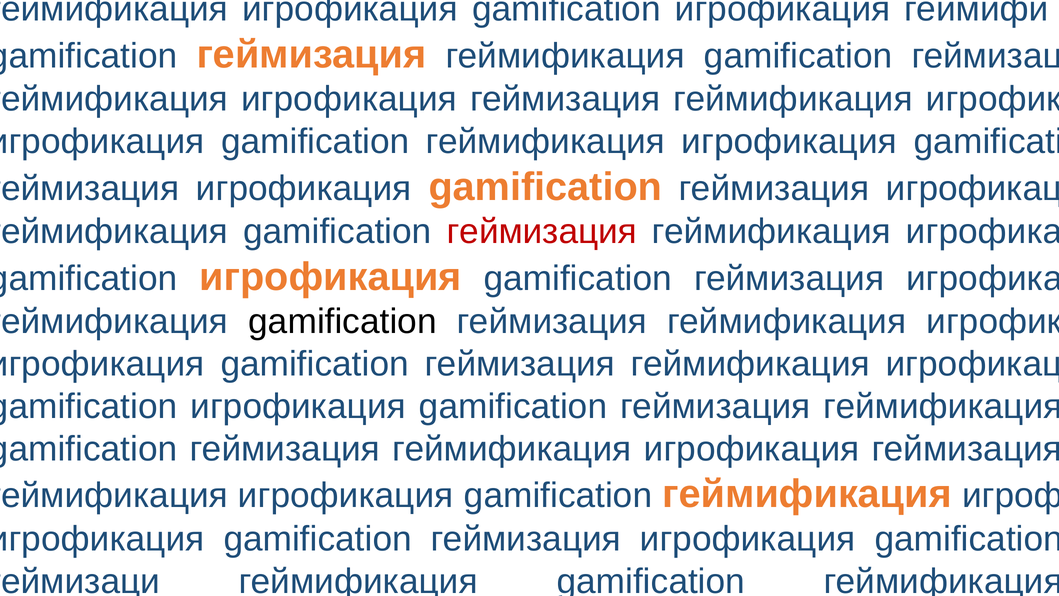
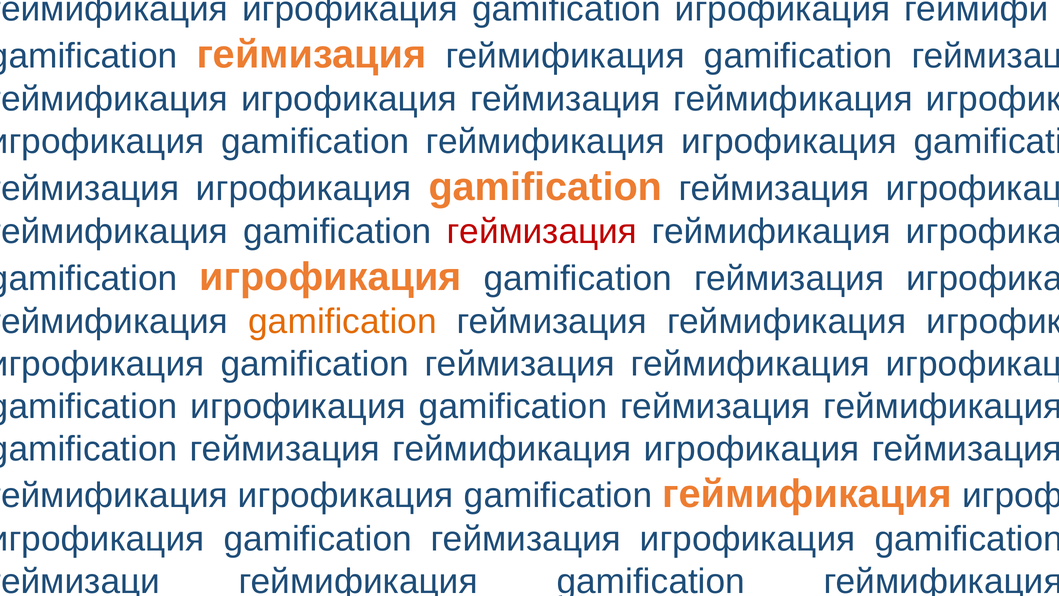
gamification colour: black -> orange (342, 322)
